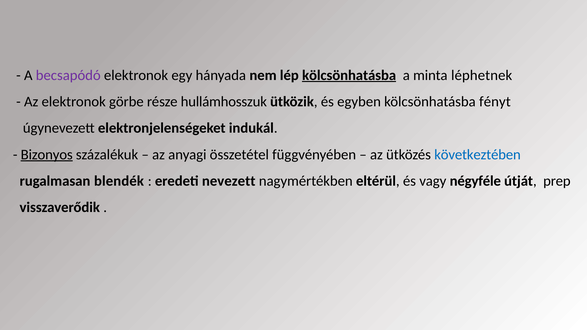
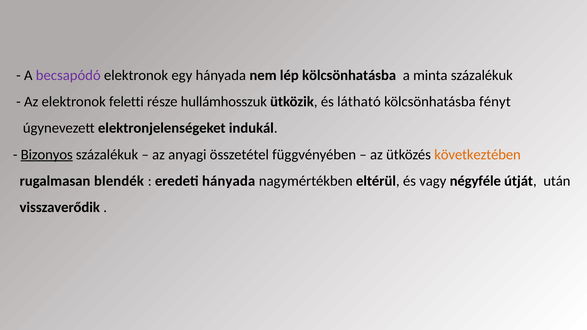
kölcsönhatásba underline: present -> none (349, 75)
minta léphetnek: léphetnek -> százalékuk (482, 75)
görbe: görbe -> feletti (126, 102)
egyben: egyben -> látható (359, 102)
következtében colour: blue -> orange (478, 155)
eredeti nevezett: nevezett -> hányada (229, 181)
prep: prep -> után (557, 181)
